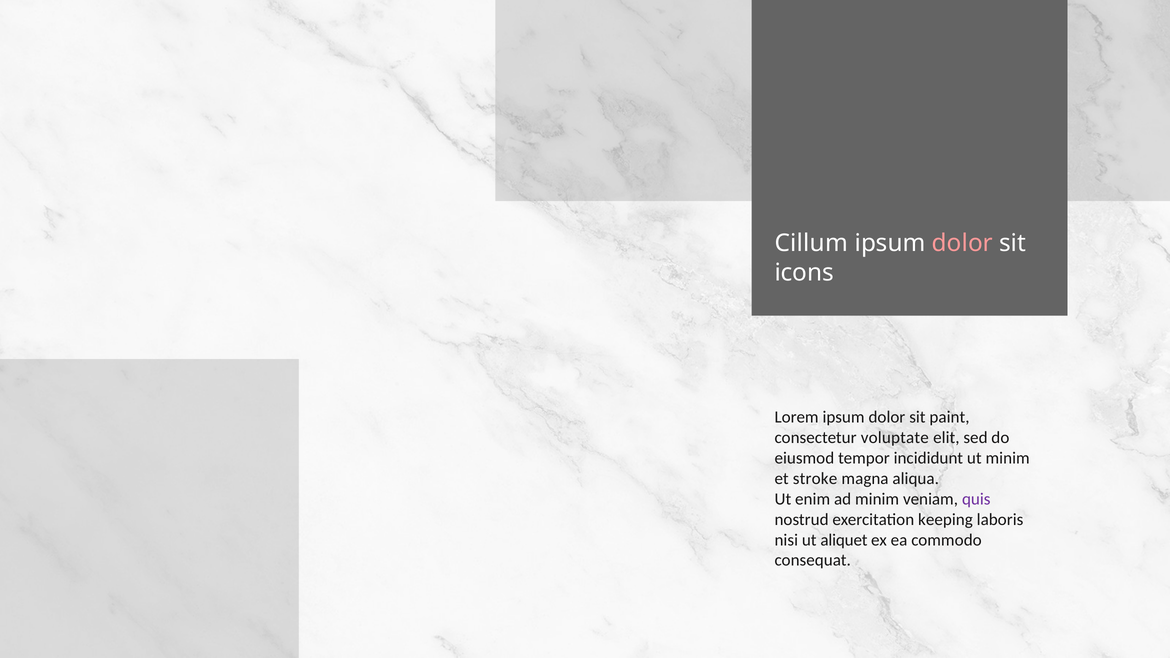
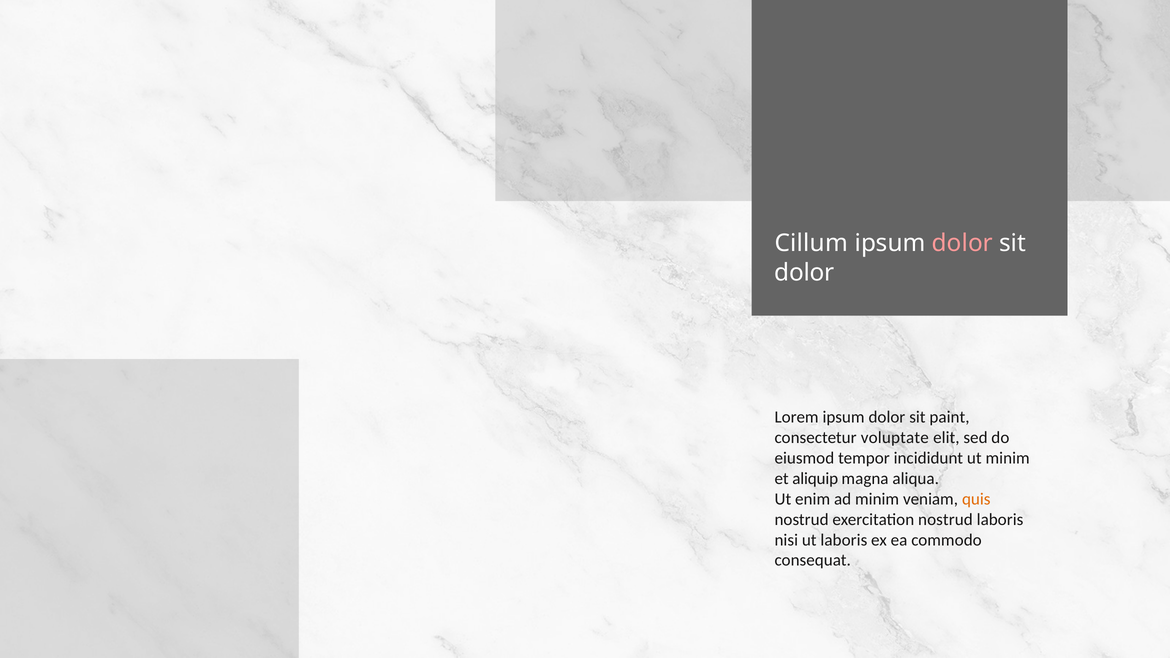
icons: icons -> dolor (804, 273)
stroke: stroke -> aliquip (815, 479)
quis colour: purple -> orange (976, 499)
exercitation keeping: keeping -> nostrud (945, 519)
ut aliquet: aliquet -> laboris (844, 540)
